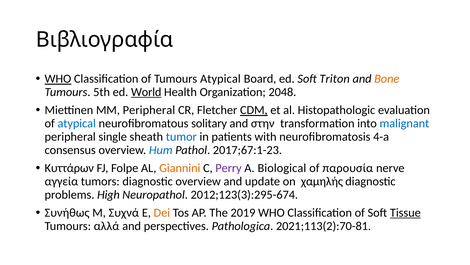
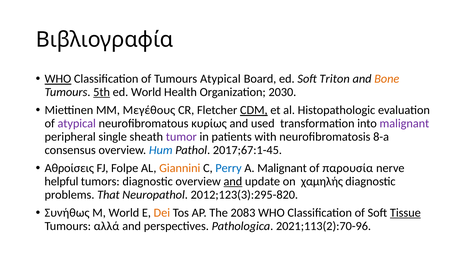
5th underline: none -> present (102, 92)
World underline: present -> none (146, 92)
2048: 2048 -> 2030 (282, 92)
MM Peripheral: Peripheral -> Μεγέθους (149, 110)
atypical colour: blue -> purple (77, 123)
solitary: solitary -> κυρίως (209, 123)
στην: στην -> used (263, 123)
malignant colour: blue -> purple (404, 123)
tumor colour: blue -> purple (181, 136)
4-a: 4-a -> 8-a (381, 136)
2017;67:1-23: 2017;67:1-23 -> 2017;67:1-45 (247, 150)
Κυττάρων: Κυττάρων -> Αθροίσεις (69, 168)
Perry colour: purple -> blue (229, 168)
A Biological: Biological -> Malignant (282, 168)
αγγεία: αγγεία -> helpful (61, 181)
and underline: none -> present (233, 181)
High: High -> That (108, 194)
2012;123(3):295-674: 2012;123(3):295-674 -> 2012;123(3):295-820 (244, 194)
M Συχνά: Συχνά -> World (124, 212)
2019: 2019 -> 2083 (243, 212)
2021;113(2):70-81: 2021;113(2):70-81 -> 2021;113(2):70-96 (324, 225)
